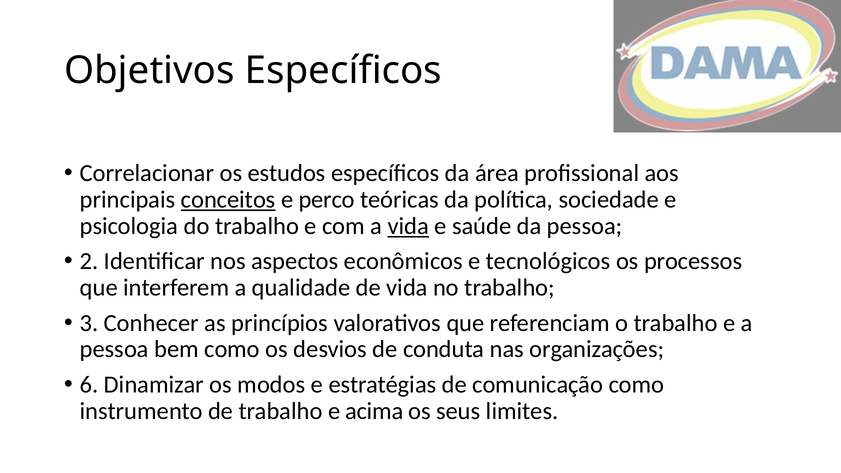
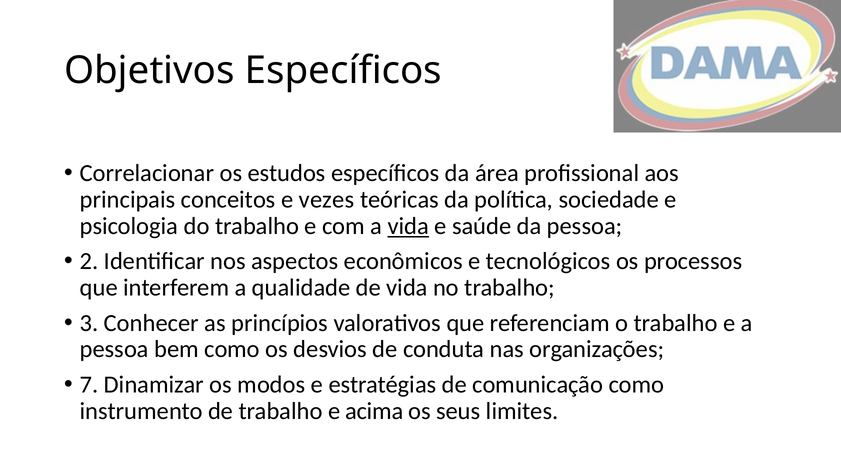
conceitos underline: present -> none (228, 200)
perco: perco -> vezes (327, 200)
6: 6 -> 7 (89, 385)
